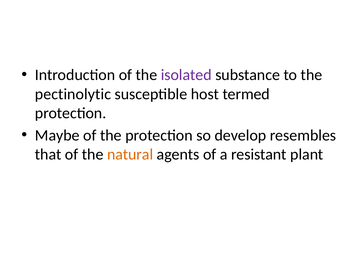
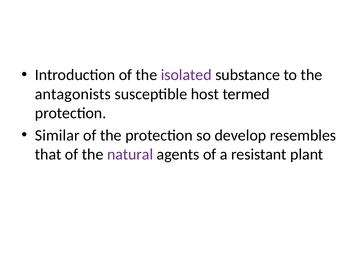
pectinolytic: pectinolytic -> antagonists (73, 94)
Maybe: Maybe -> Similar (57, 136)
natural colour: orange -> purple (130, 155)
